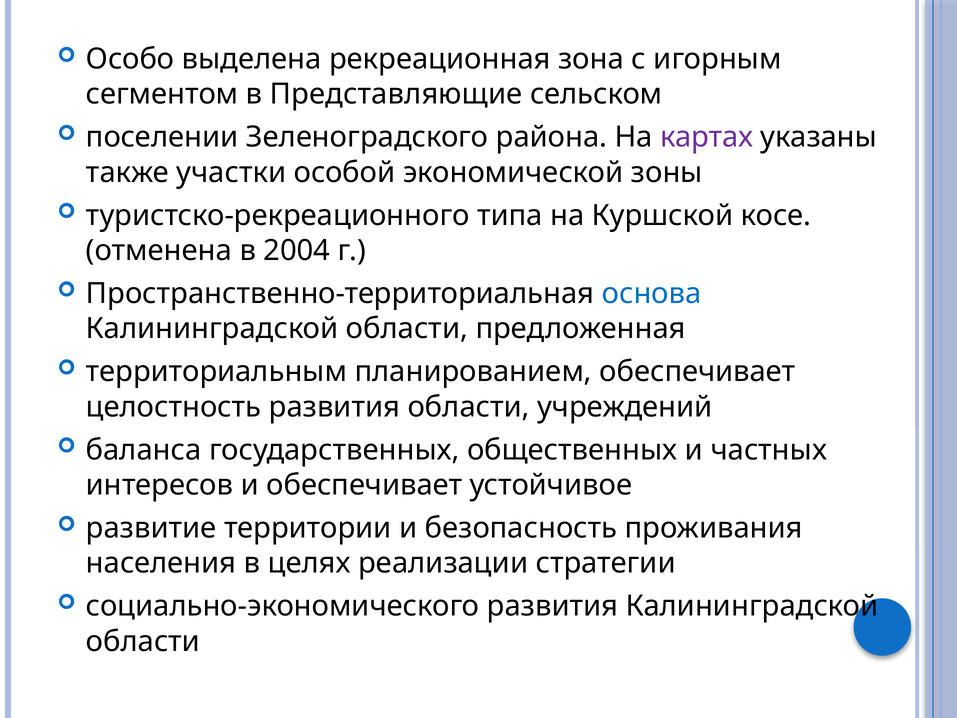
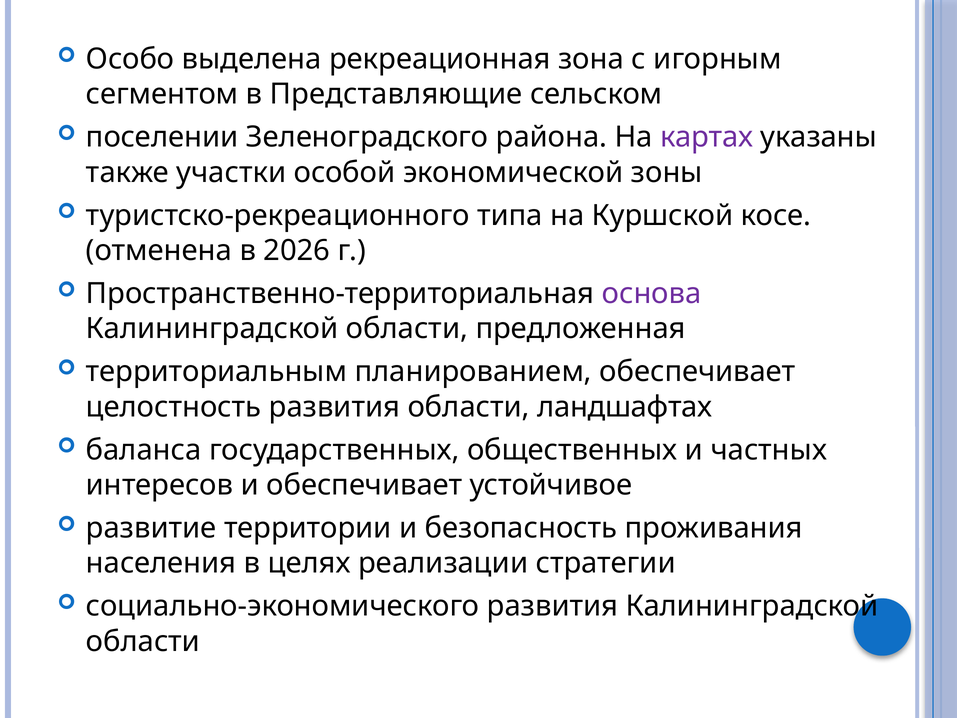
2004: 2004 -> 2026 (297, 250)
основа colour: blue -> purple (652, 294)
учреждений: учреждений -> ландшафтах (625, 407)
